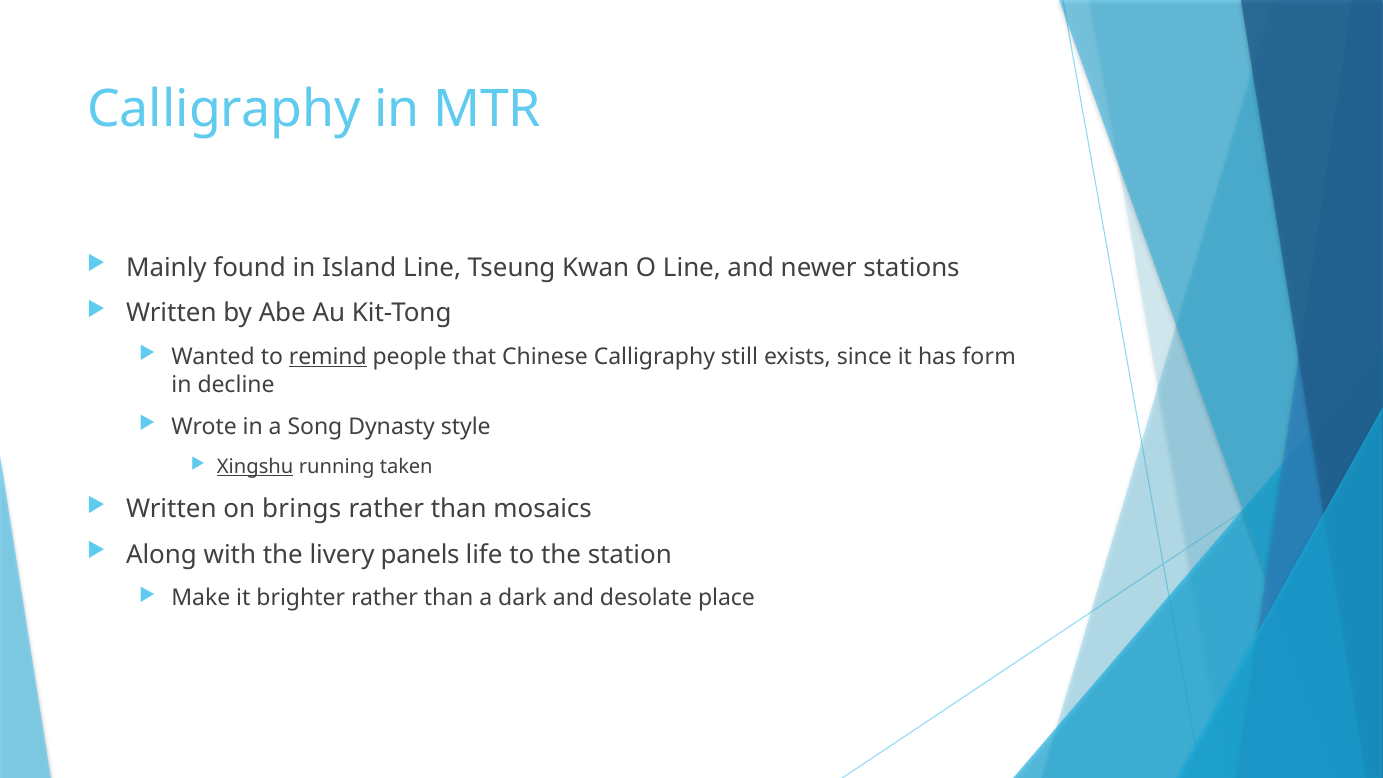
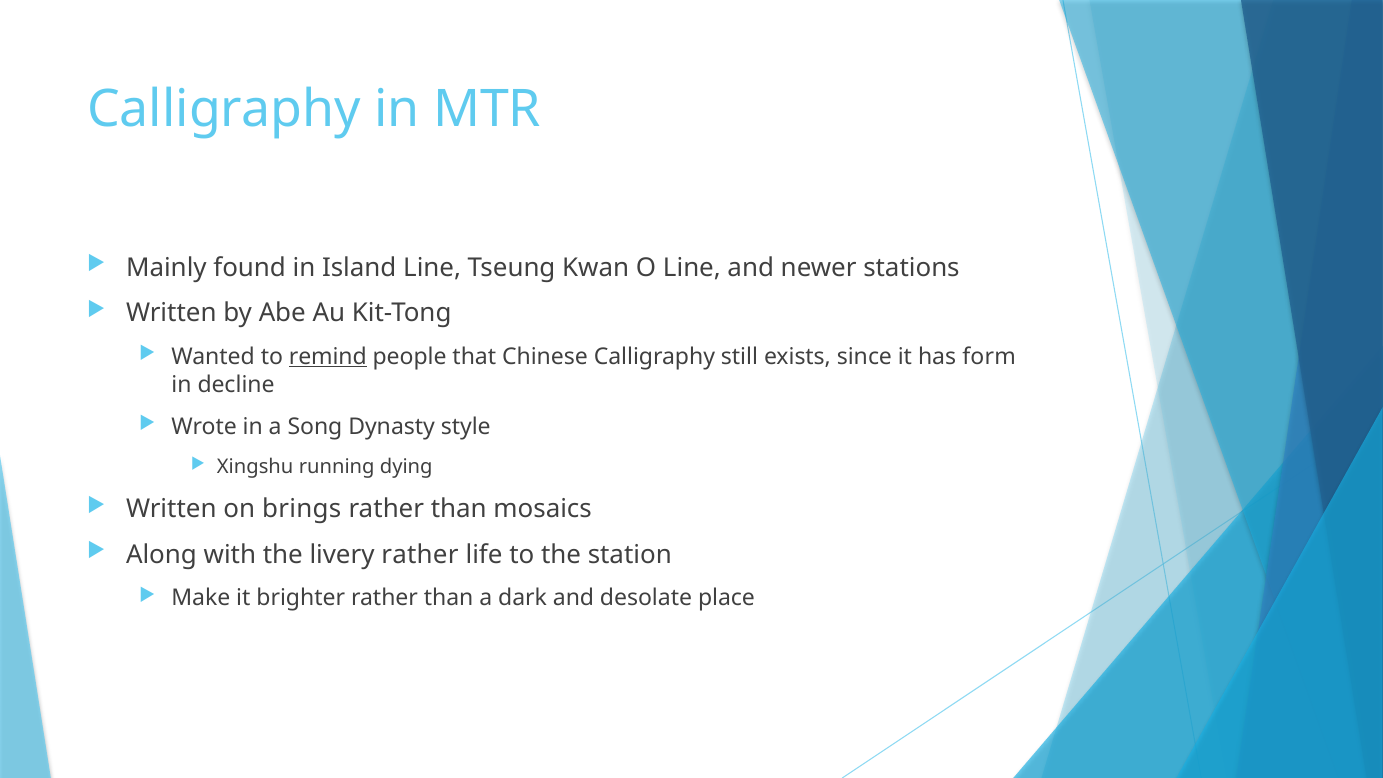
Xingshu underline: present -> none (255, 467)
taken: taken -> dying (406, 467)
livery panels: panels -> rather (420, 555)
